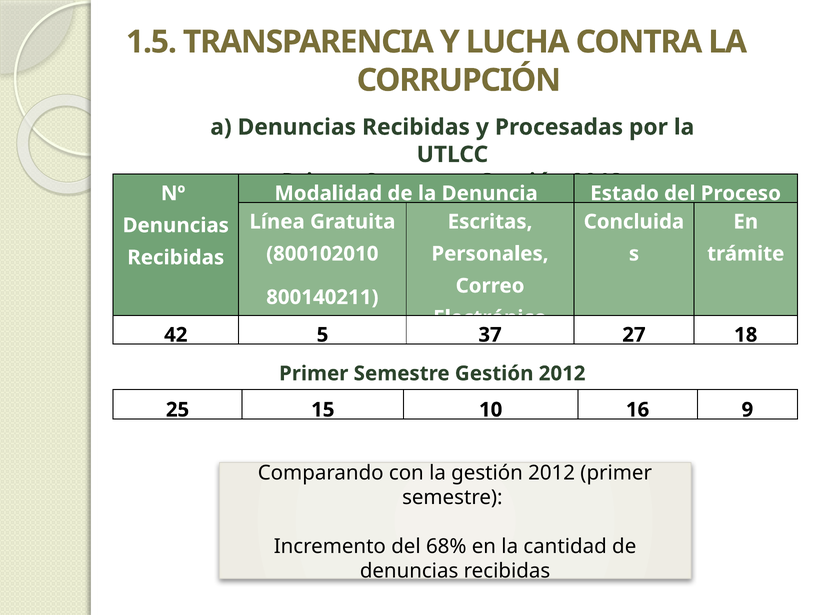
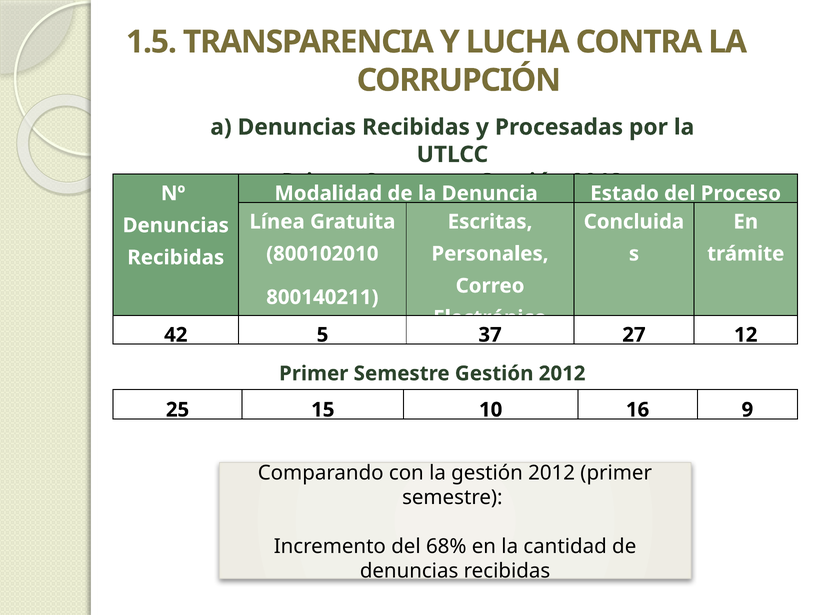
18: 18 -> 12 (746, 335)
